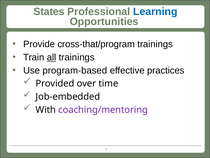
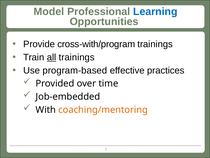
States: States -> Model (49, 12)
cross-that/program: cross-that/program -> cross-with/program (96, 44)
coaching/mentoring colour: purple -> orange (103, 109)
